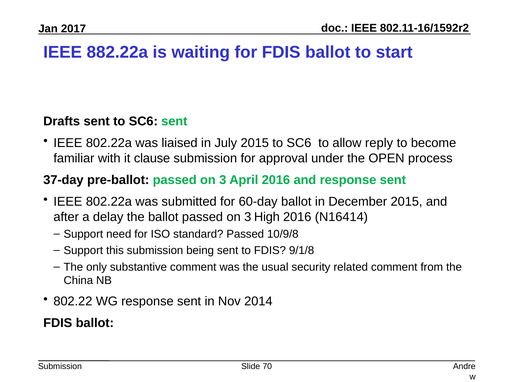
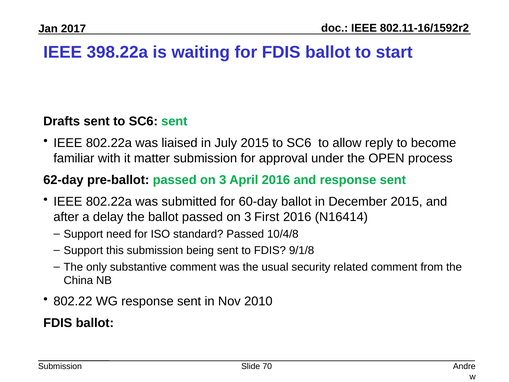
882.22a: 882.22a -> 398.22a (117, 52)
clause: clause -> matter (152, 158)
37-day: 37-day -> 62-day (63, 180)
High: High -> First (267, 217)
10/9/8: 10/9/8 -> 10/4/8 (283, 234)
2014: 2014 -> 2010 (258, 301)
